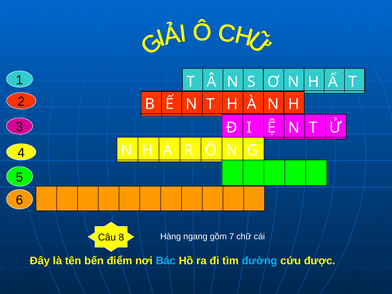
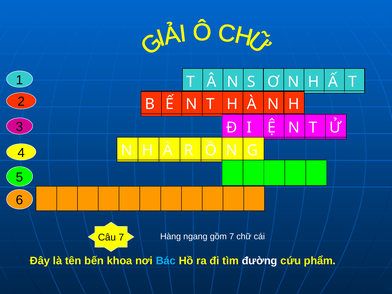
Câu 8: 8 -> 7 (121, 238)
điểm: điểm -> khoa (120, 261)
đường colour: light blue -> white (260, 261)
được: được -> phẩm (320, 261)
